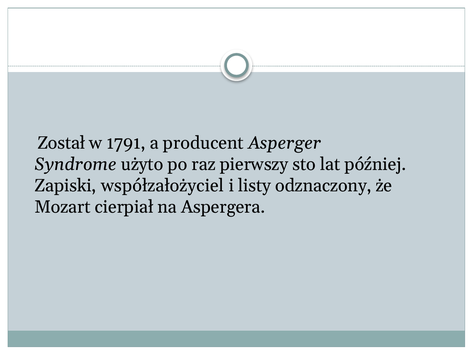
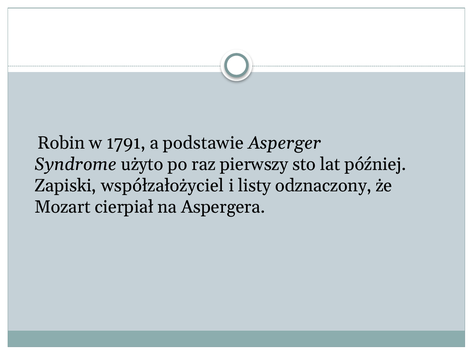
Został: Został -> Robin (61, 143)
producent: producent -> podstawie (203, 143)
